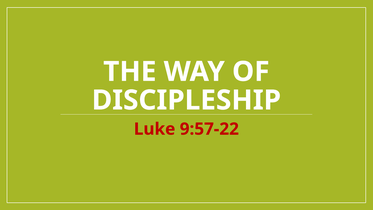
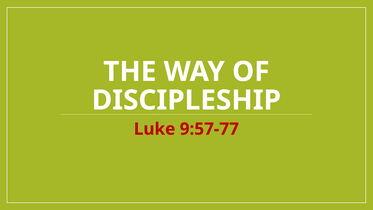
9:57-22: 9:57-22 -> 9:57-77 (209, 129)
